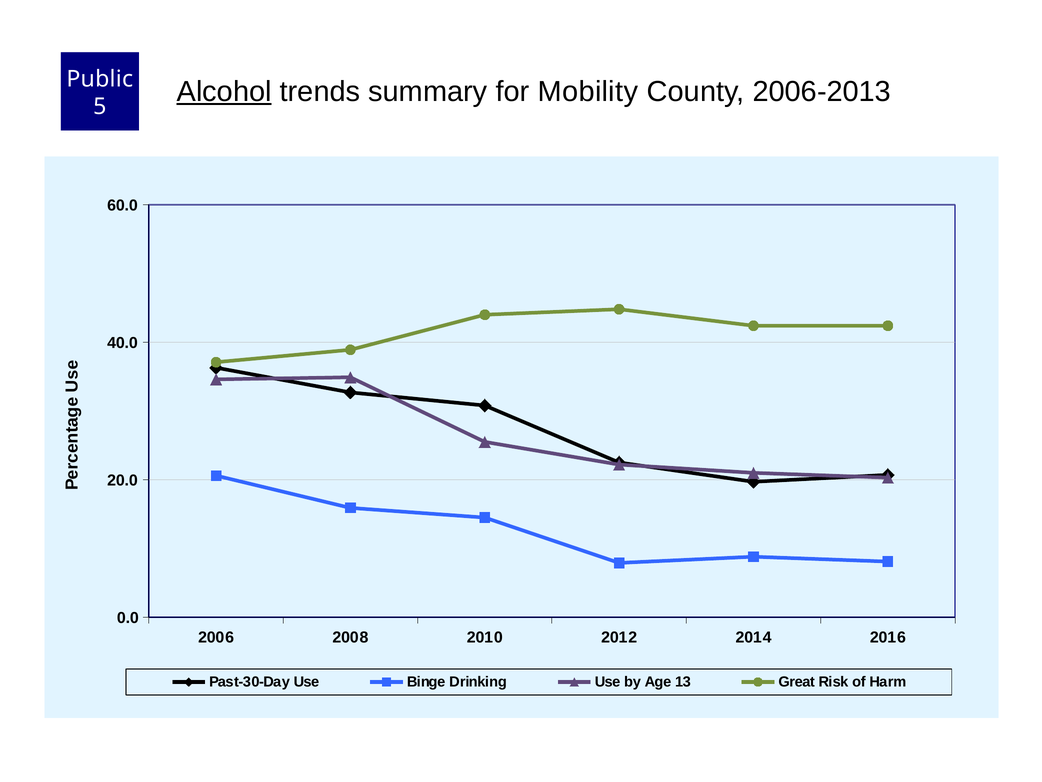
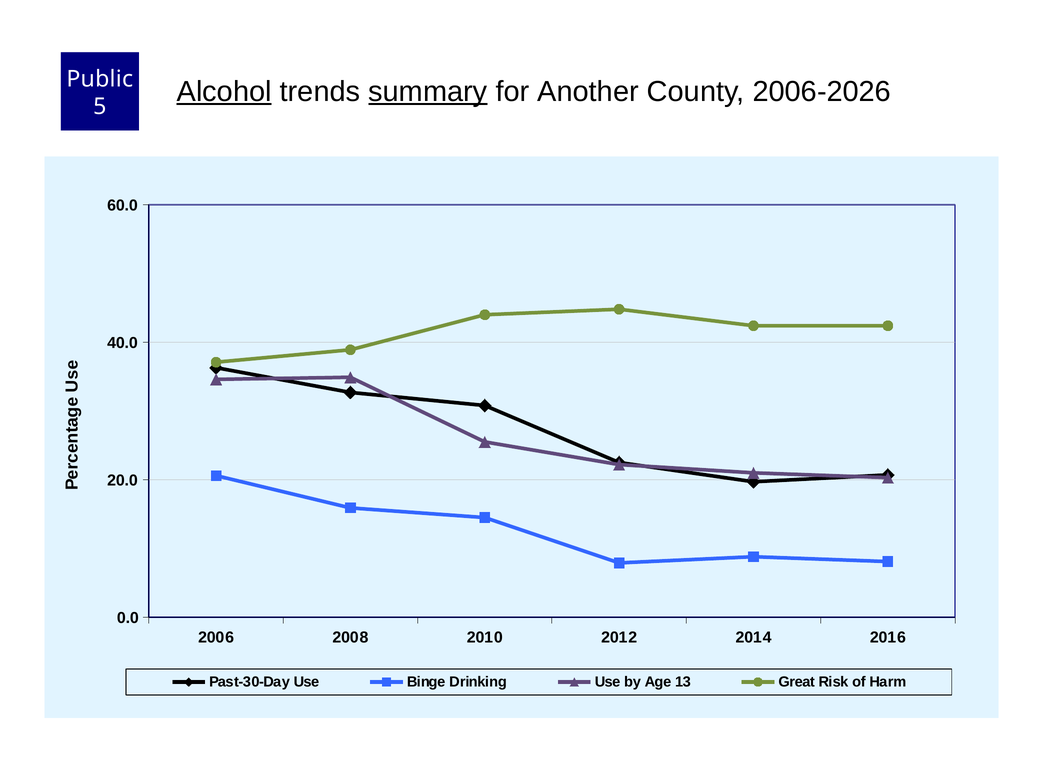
summary underline: none -> present (428, 91)
Mobility: Mobility -> Another (588, 91)
2006-2013: 2006-2013 -> 2006-2026 (822, 91)
